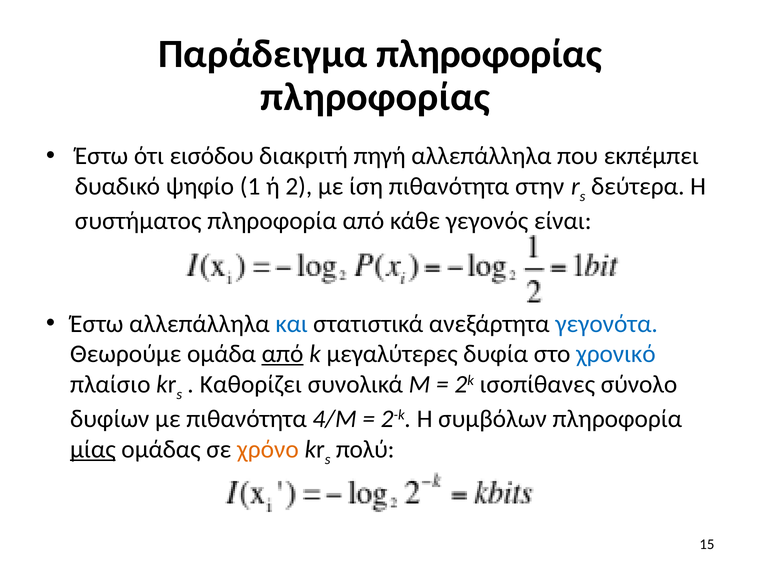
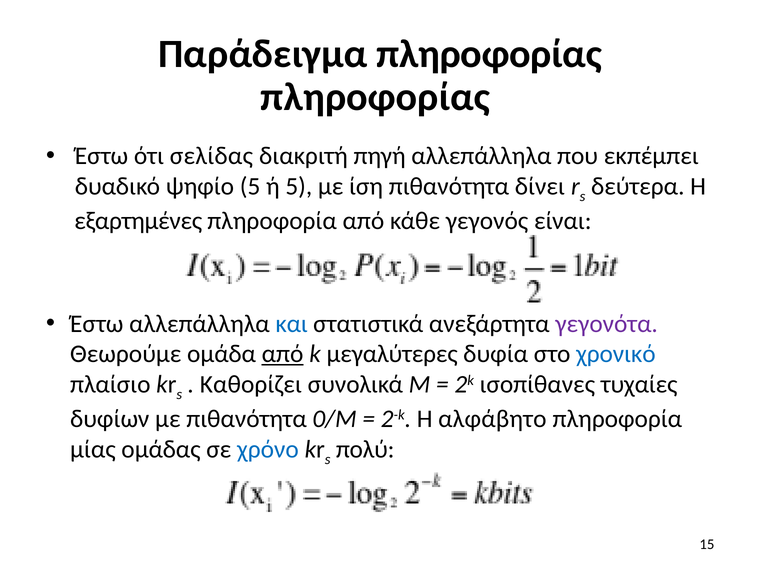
εισόδου: εισόδου -> σελίδας (211, 156)
ψηφίο 1: 1 -> 5 (250, 186)
ή 2: 2 -> 5 (299, 186)
στην: στην -> δίνει (540, 186)
συστήματος: συστήματος -> εξαρτημένες (138, 221)
γεγονότα colour: blue -> purple (607, 324)
σύνολο: σύνολο -> τυχαίες (639, 384)
4/Μ: 4/Μ -> 0/Μ (335, 419)
συμβόλων: συμβόλων -> αλφάβητο (492, 419)
μίας underline: present -> none (93, 449)
χρόνο colour: orange -> blue (268, 449)
